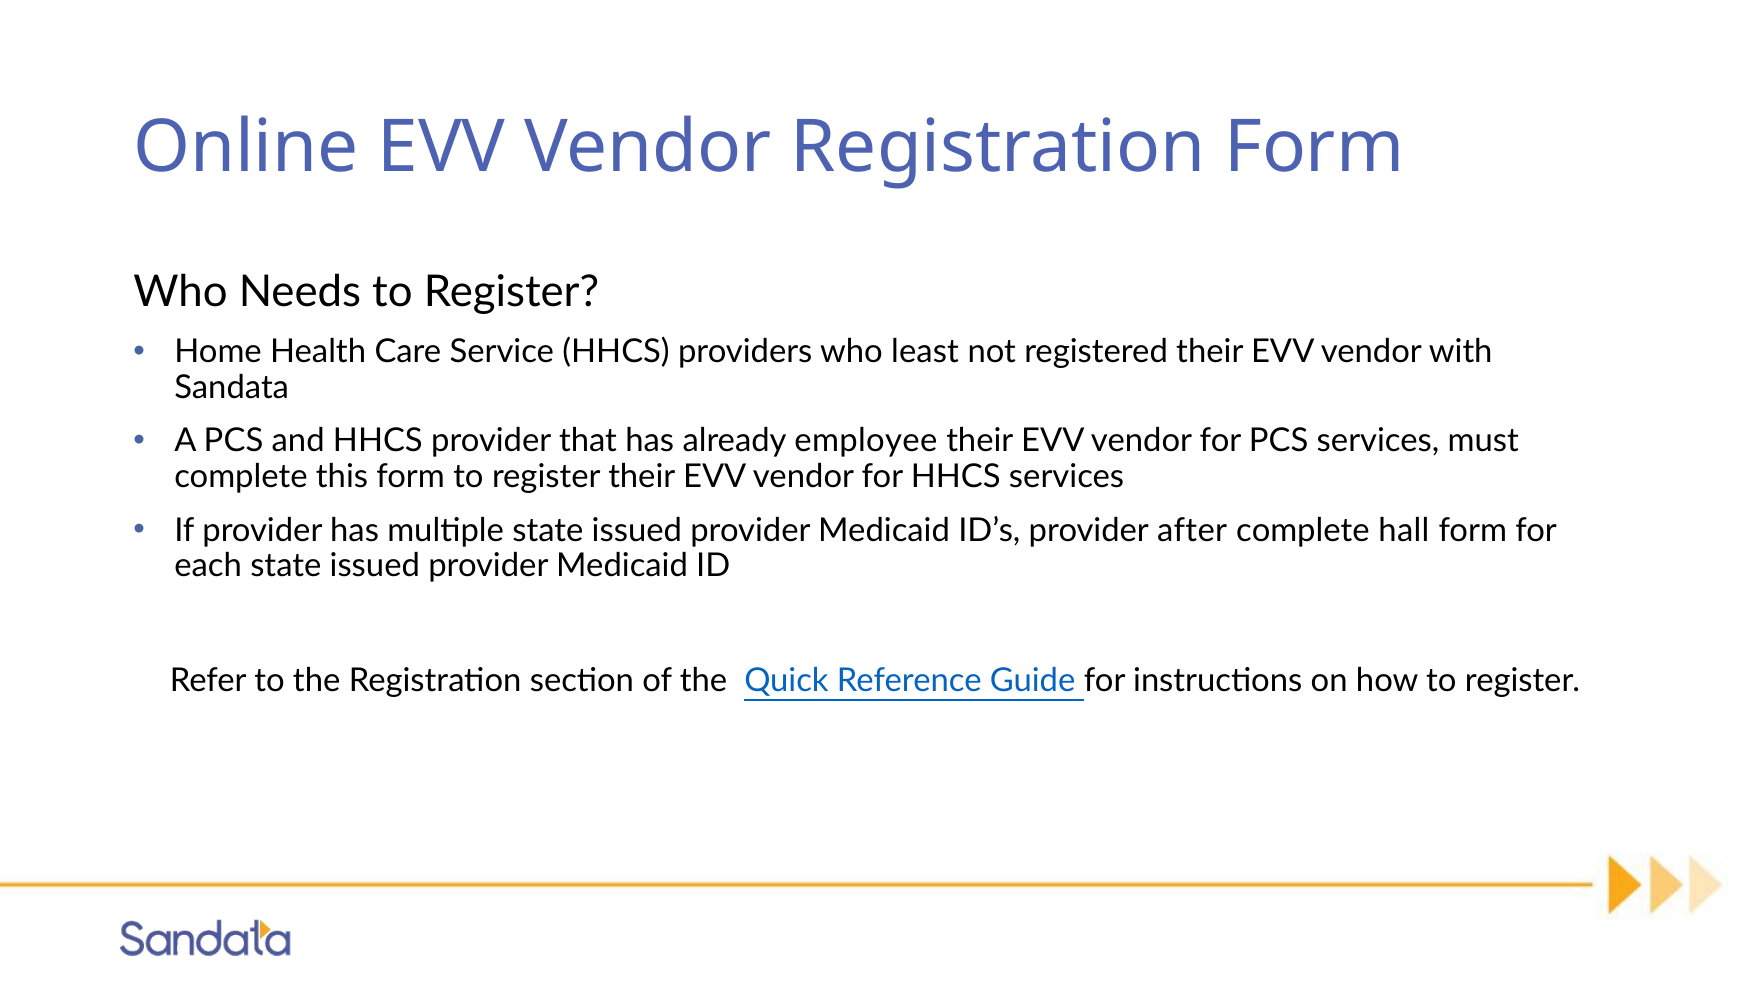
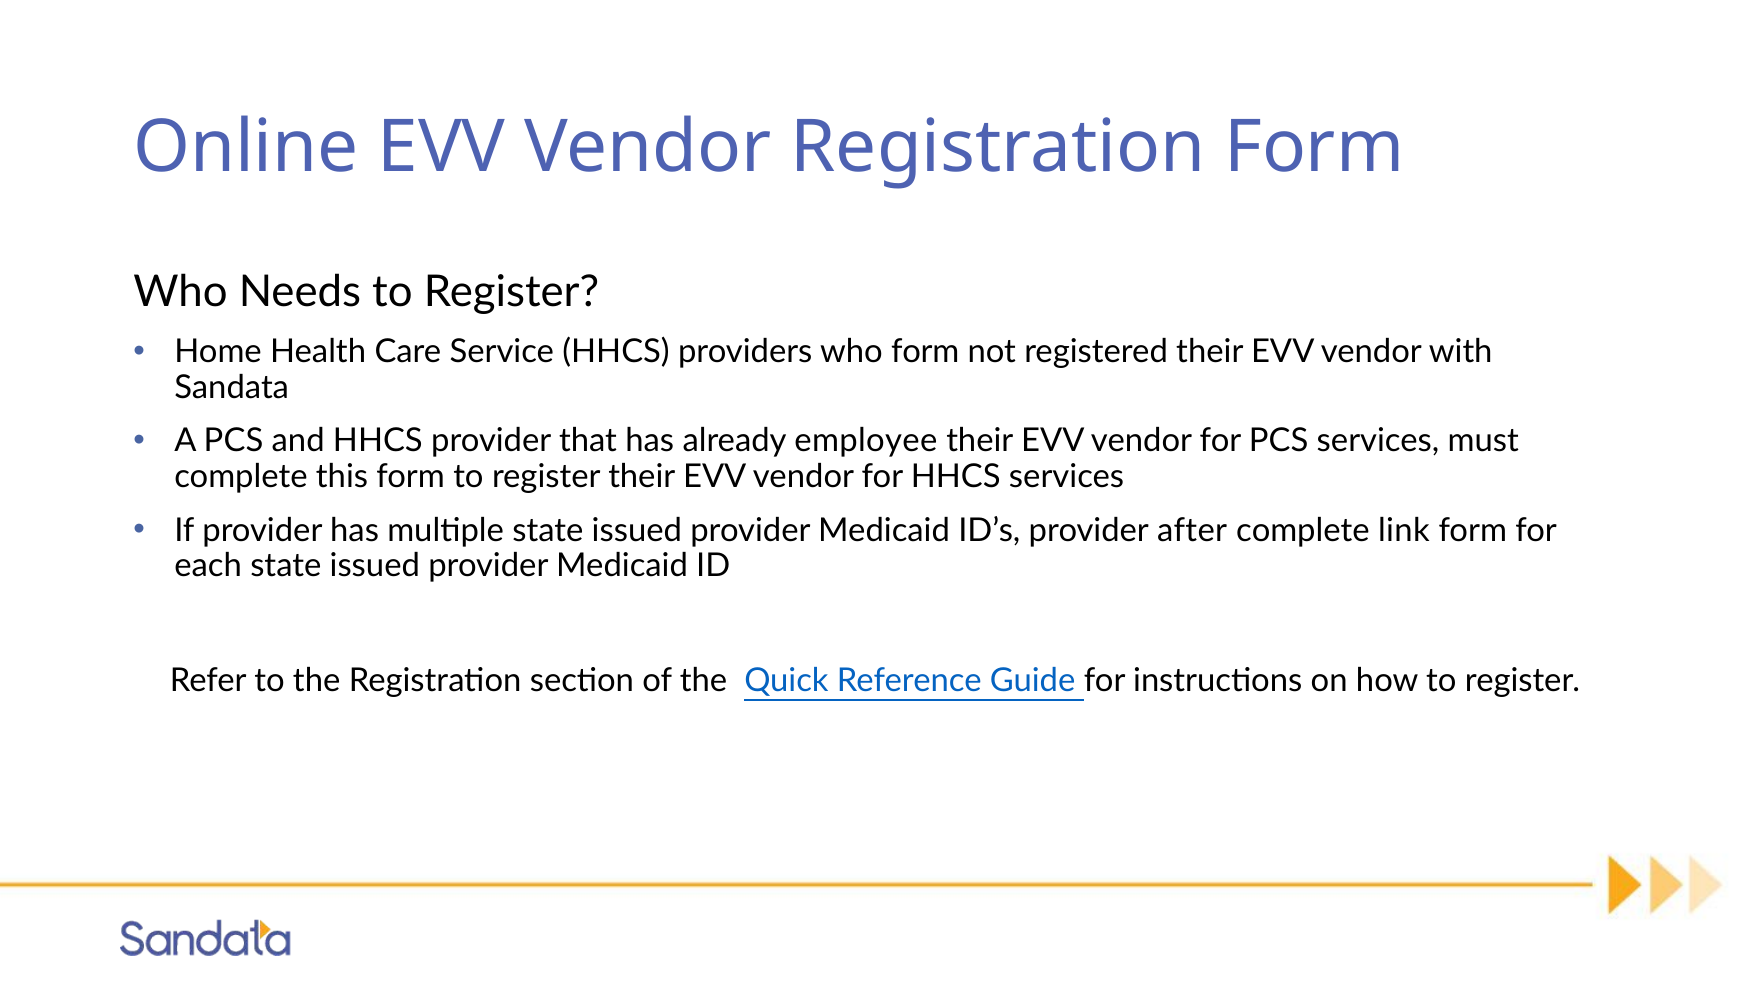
who least: least -> form (925, 352)
hall: hall -> link (1404, 530)
